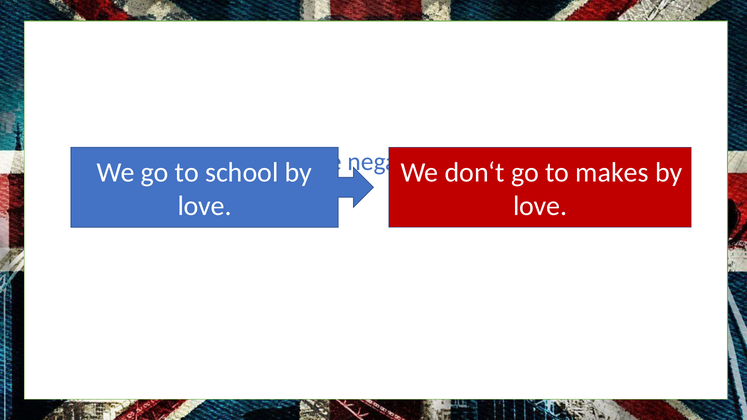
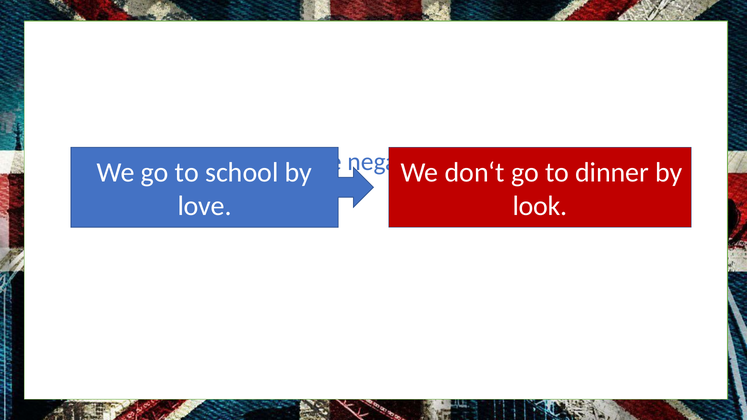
makes: makes -> dinner (612, 173)
love: love -> look (540, 206)
